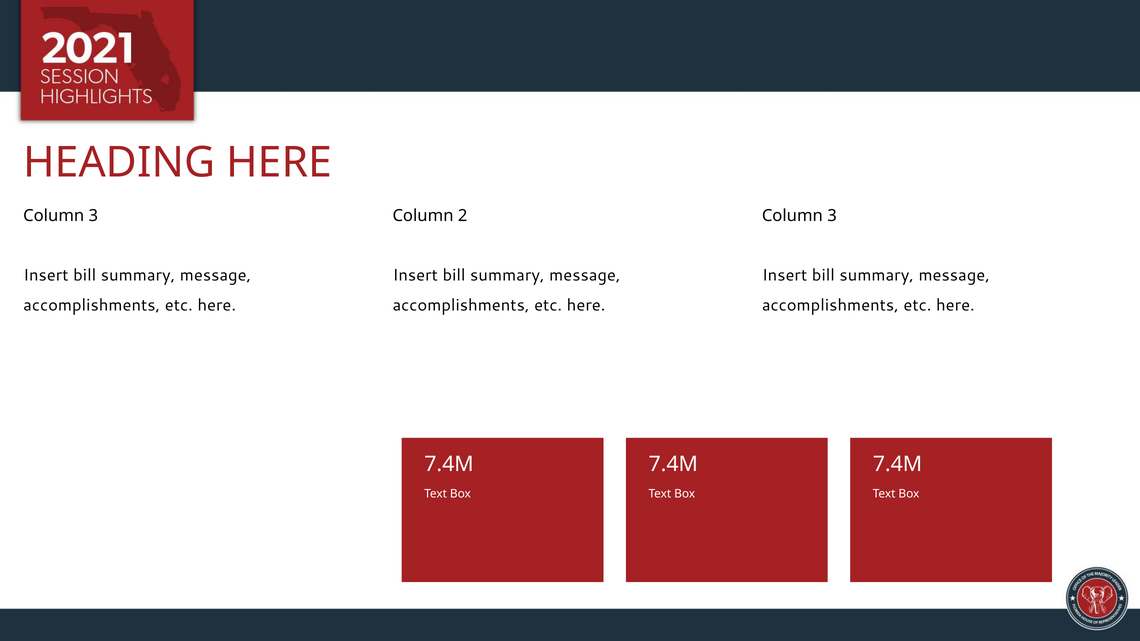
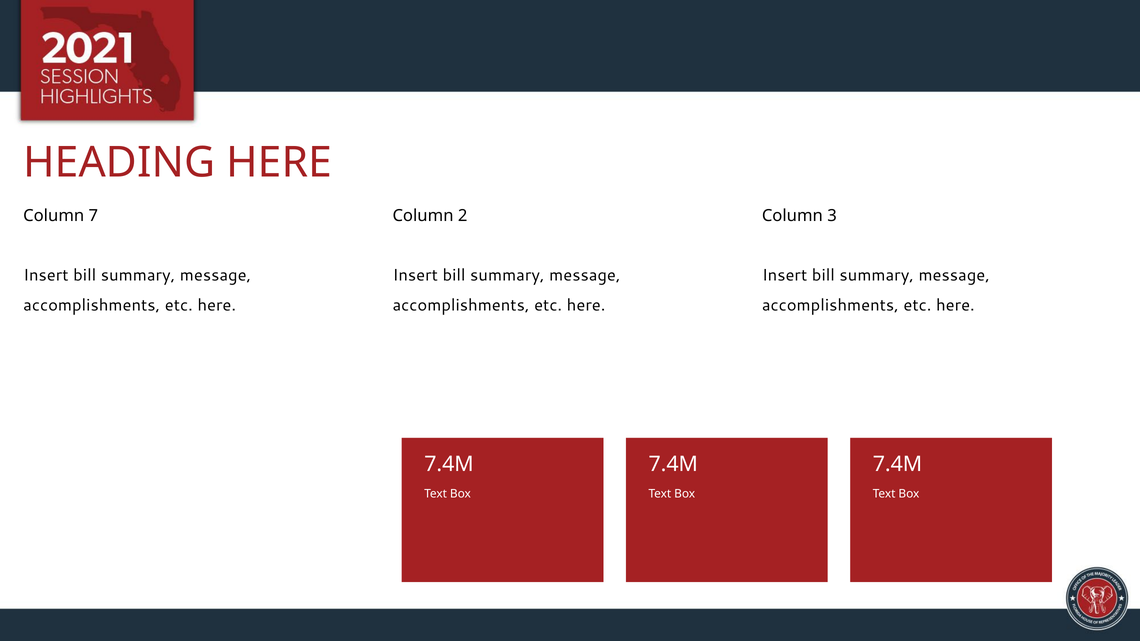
3: 3 -> 7 (93, 216)
